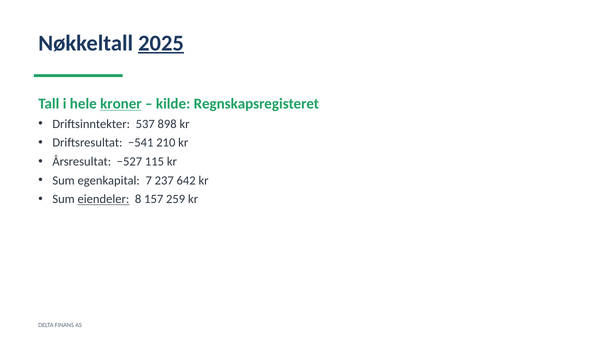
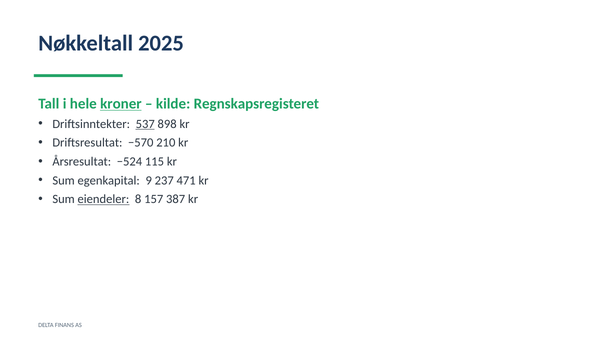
2025 underline: present -> none (161, 43)
537 underline: none -> present (145, 124)
−541: −541 -> −570 (141, 143)
−527: −527 -> −524 (129, 161)
7: 7 -> 9 (149, 180)
642: 642 -> 471 (186, 180)
259: 259 -> 387 (176, 199)
